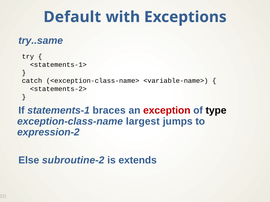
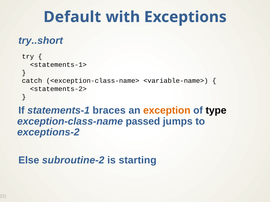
try..same: try..same -> try..short (41, 41)
exception colour: red -> orange (167, 111)
largest: largest -> passed (143, 122)
expression-2: expression-2 -> exceptions-2 (48, 133)
extends: extends -> starting (138, 160)
